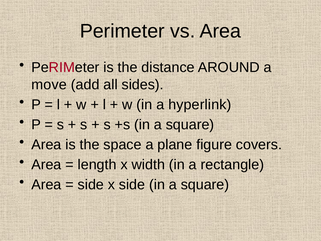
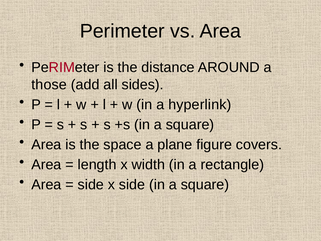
move: move -> those (49, 84)
